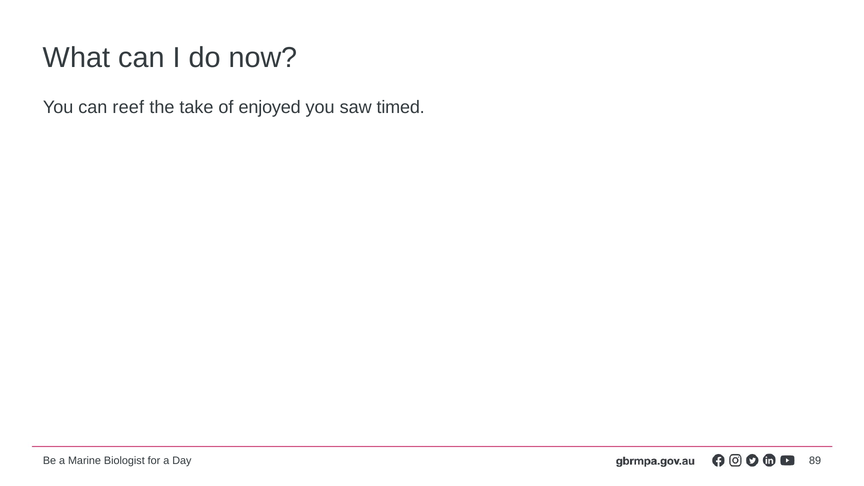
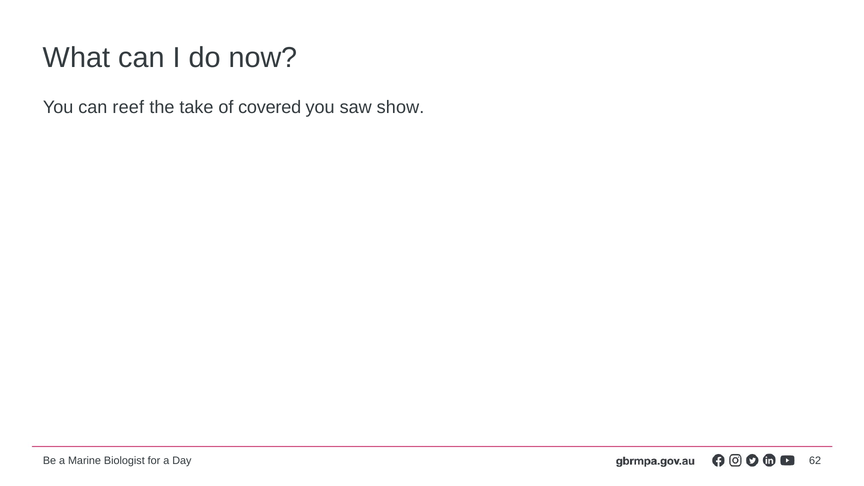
enjoyed: enjoyed -> covered (270, 107)
timed: timed -> show (401, 107)
89: 89 -> 62 (815, 461)
